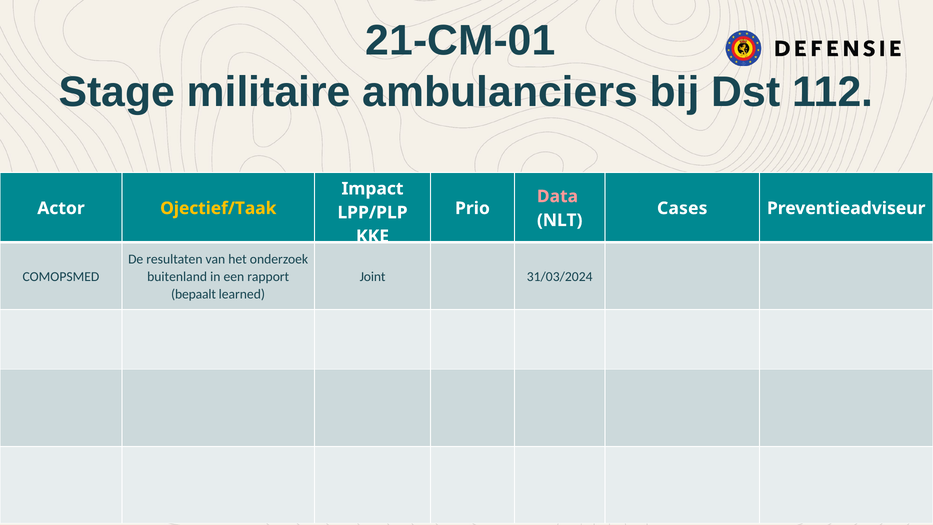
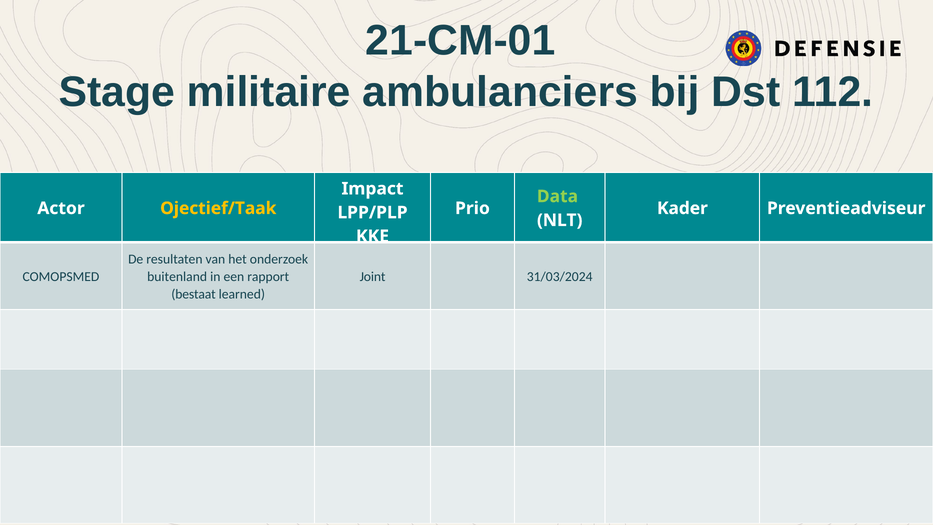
Data colour: pink -> light green (557, 196)
Cases: Cases -> Kader (682, 208)
bepaalt: bepaalt -> bestaat (194, 294)
